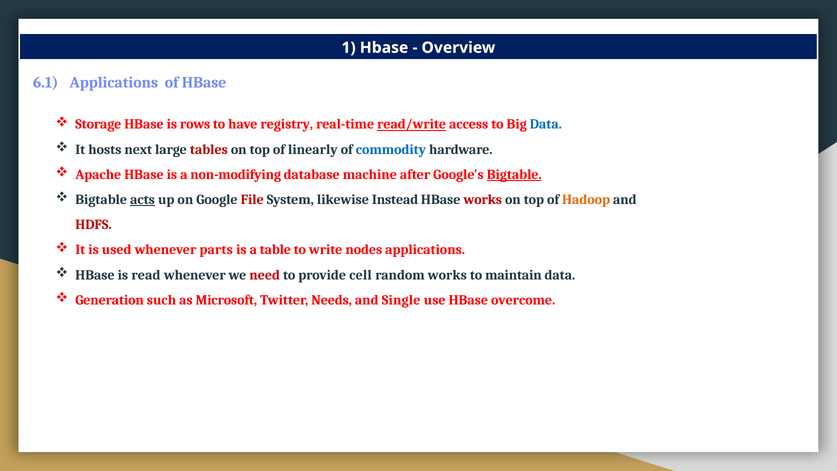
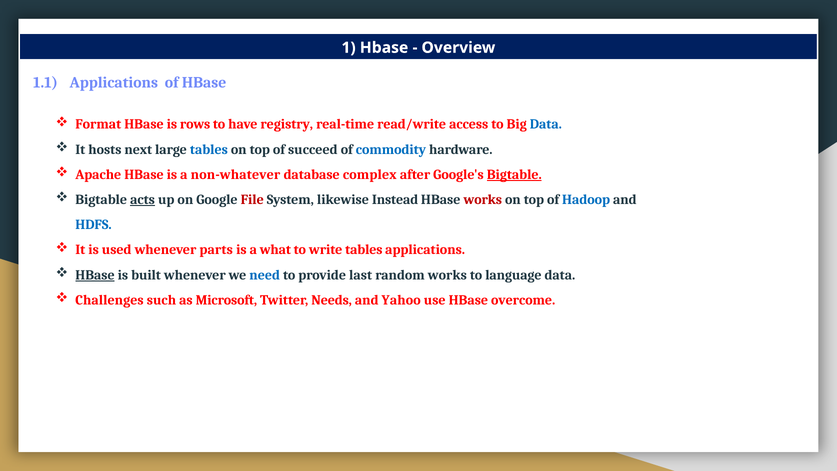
6.1: 6.1 -> 1.1 (46, 82)
Storage: Storage -> Format (98, 124)
read/write underline: present -> none (412, 124)
tables colour: red -> blue (209, 149)
linearly: linearly -> succeed (313, 149)
non-modifying: non-modifying -> non-whatever (236, 174)
machine: machine -> complex (370, 174)
Hadoop colour: orange -> blue (586, 200)
HDFS colour: red -> blue (93, 225)
table: table -> what (275, 250)
write nodes: nodes -> tables (364, 250)
HBase underline: none -> present (95, 275)
read: read -> built (146, 275)
need colour: red -> blue (265, 275)
cell: cell -> last (361, 275)
maintain: maintain -> language (513, 275)
Generation: Generation -> Challenges (109, 300)
Single: Single -> Yahoo (401, 300)
